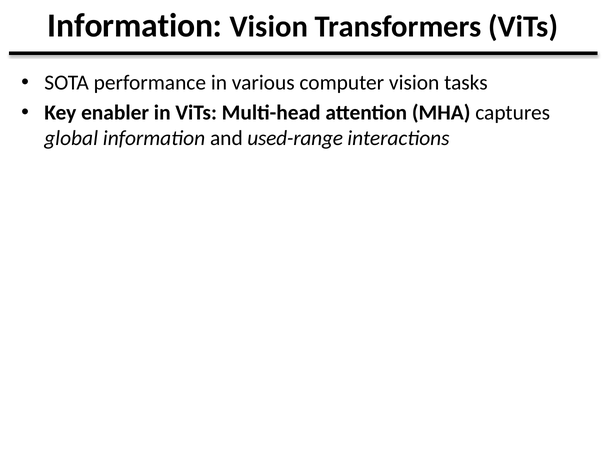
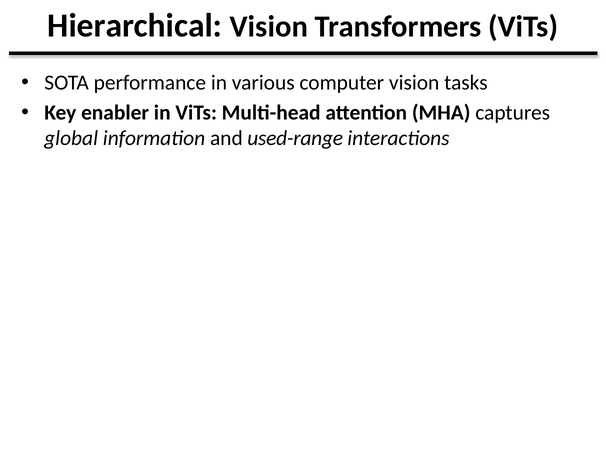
Information: Information -> Hierarchical (135, 26)
